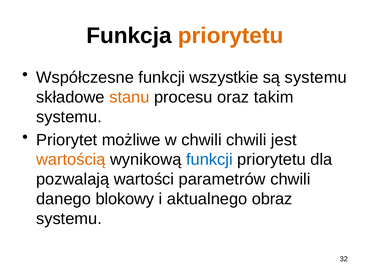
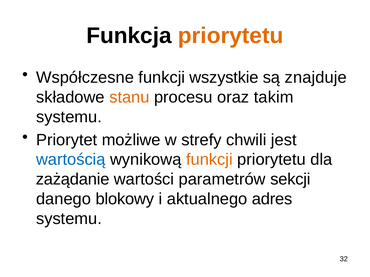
są systemu: systemu -> znajduje (316, 78)
w chwili: chwili -> strefy (202, 140)
wartością colour: orange -> blue (71, 160)
funkcji colour: blue -> orange (209, 160)
pozwalają: pozwalają -> zażądanie (73, 180)
parametrów chwili: chwili -> sekcji (290, 180)
obraz: obraz -> adres (272, 199)
